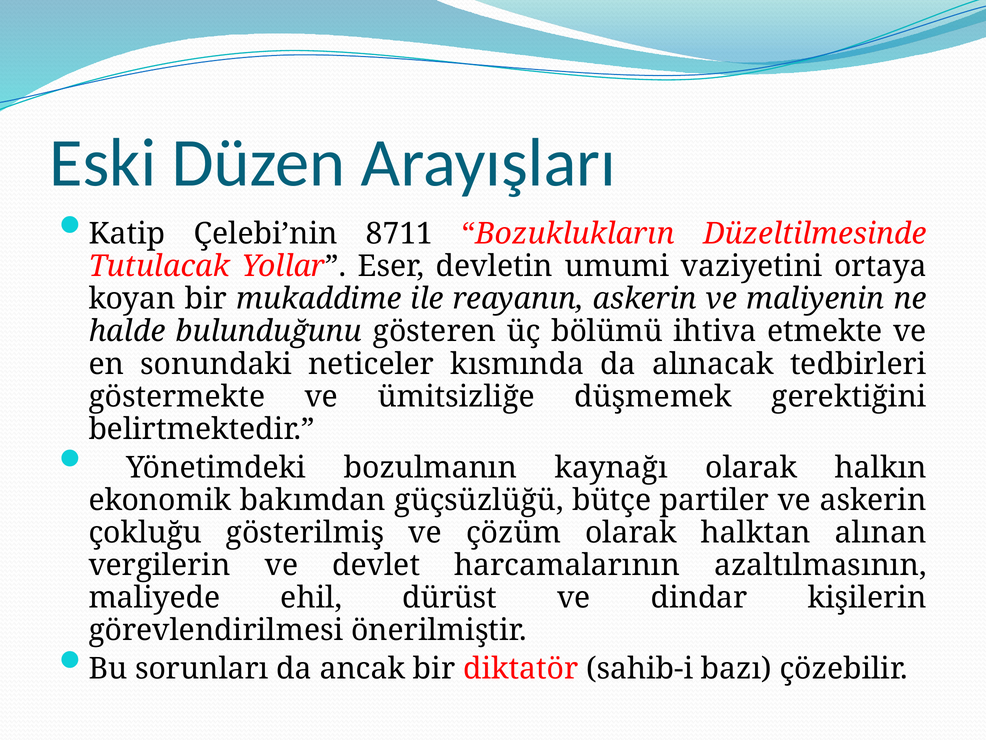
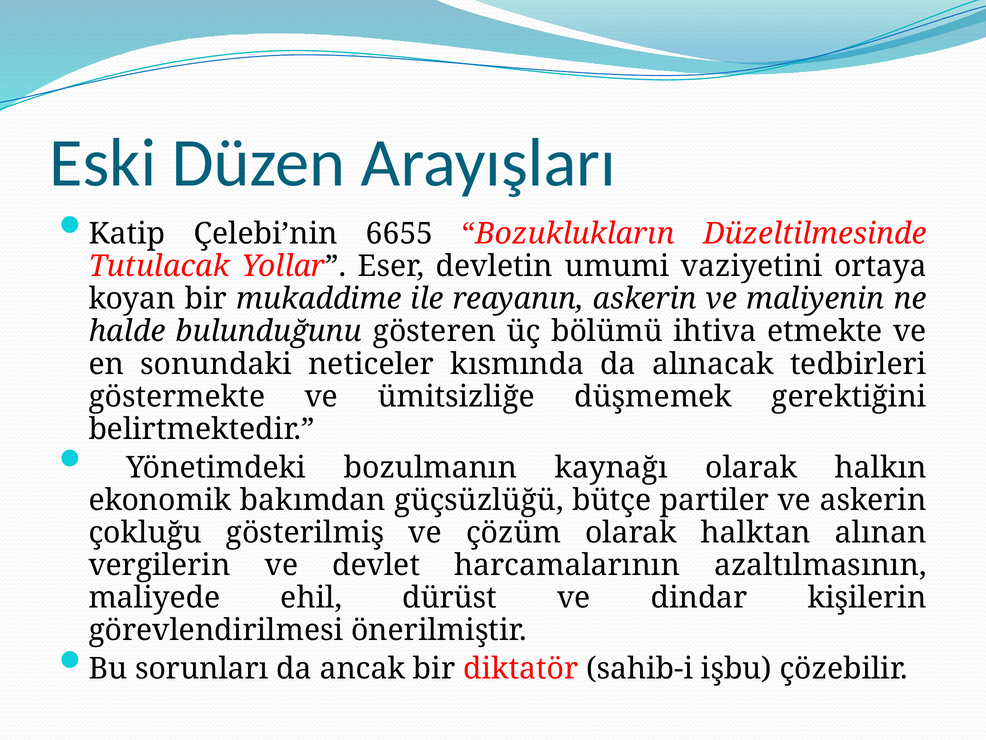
8711: 8711 -> 6655 (400, 234)
bazı: bazı -> işbu (736, 668)
